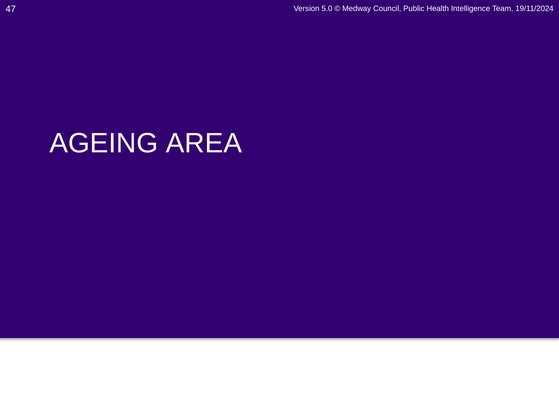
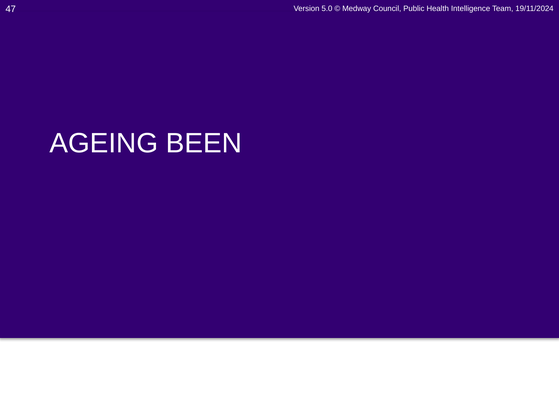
AREA: AREA -> BEEN (204, 143)
